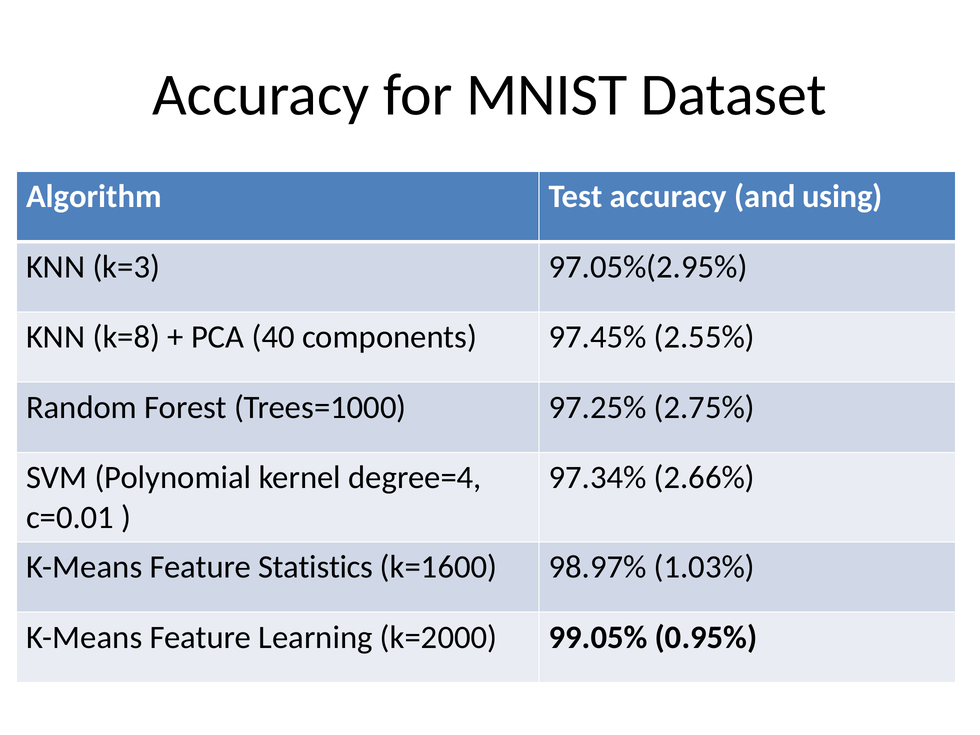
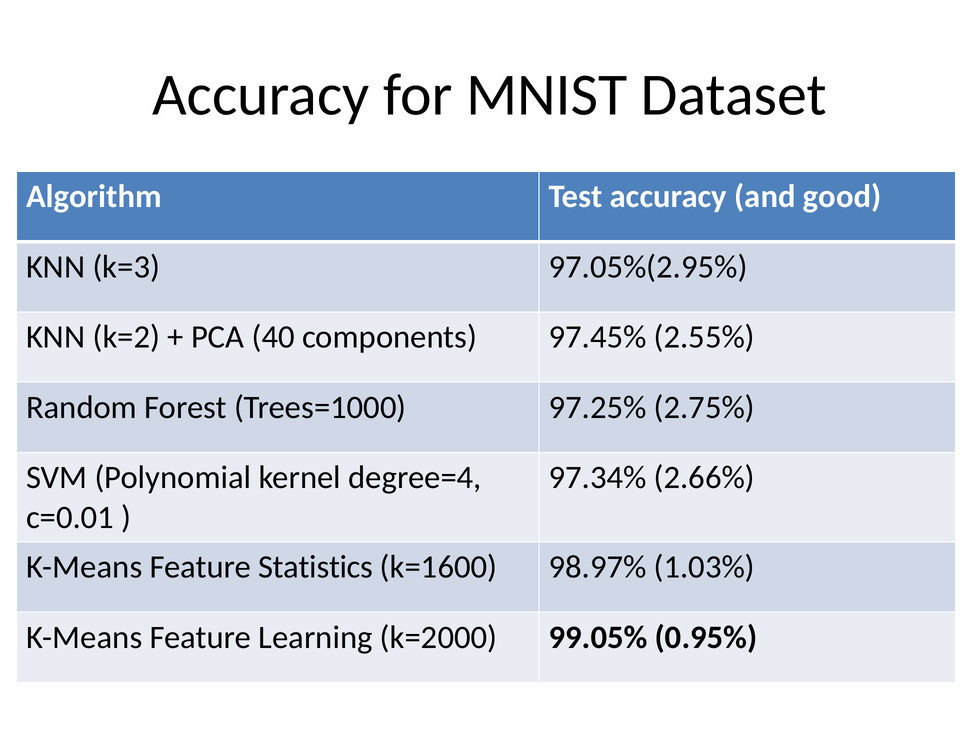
using: using -> good (842, 197)
k=8: k=8 -> k=2 (126, 337)
